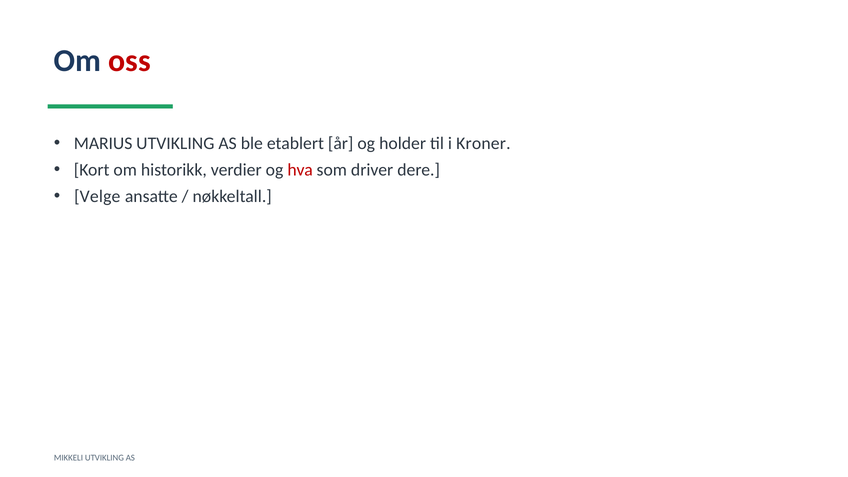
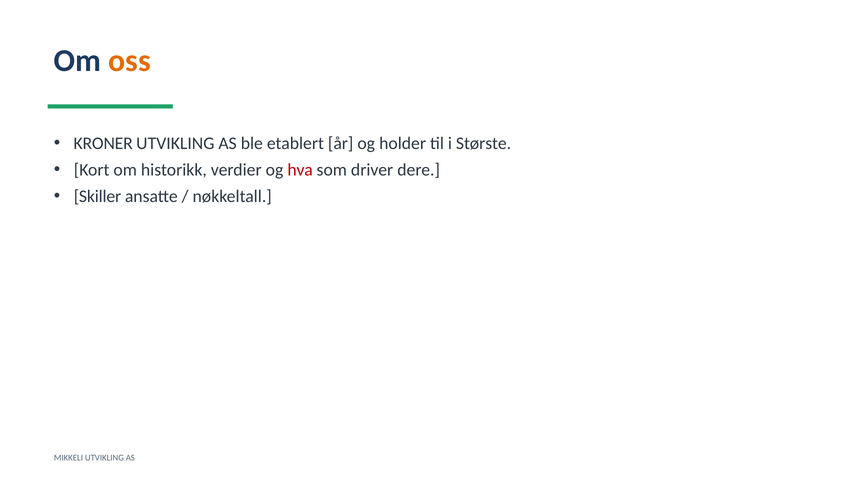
oss colour: red -> orange (130, 61)
MARIUS: MARIUS -> KRONER (103, 144)
Kroner: Kroner -> Største (484, 144)
Velge: Velge -> Skiller (97, 197)
